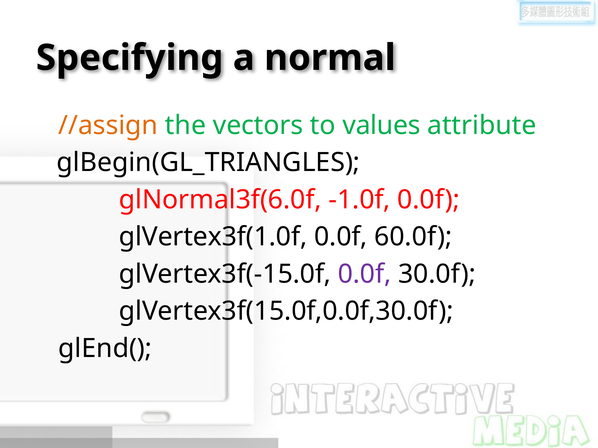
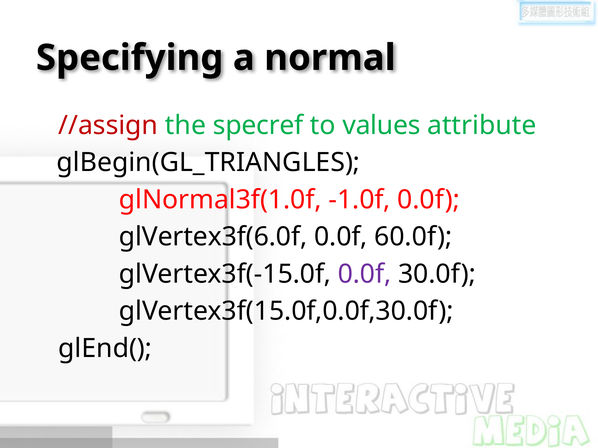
//assign colour: orange -> red (108, 125)
vectors: vectors -> specref (258, 125)
glNormal3f(6.0f: glNormal3f(6.0f -> glNormal3f(1.0f (220, 200)
glVertex3f(1.0f: glVertex3f(1.0f -> glVertex3f(6.0f (213, 237)
